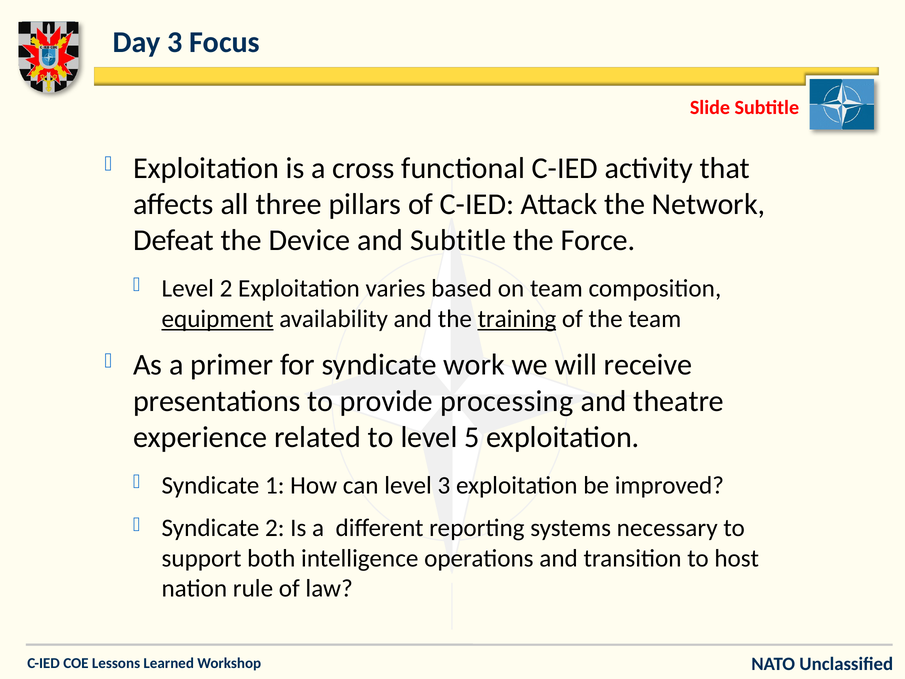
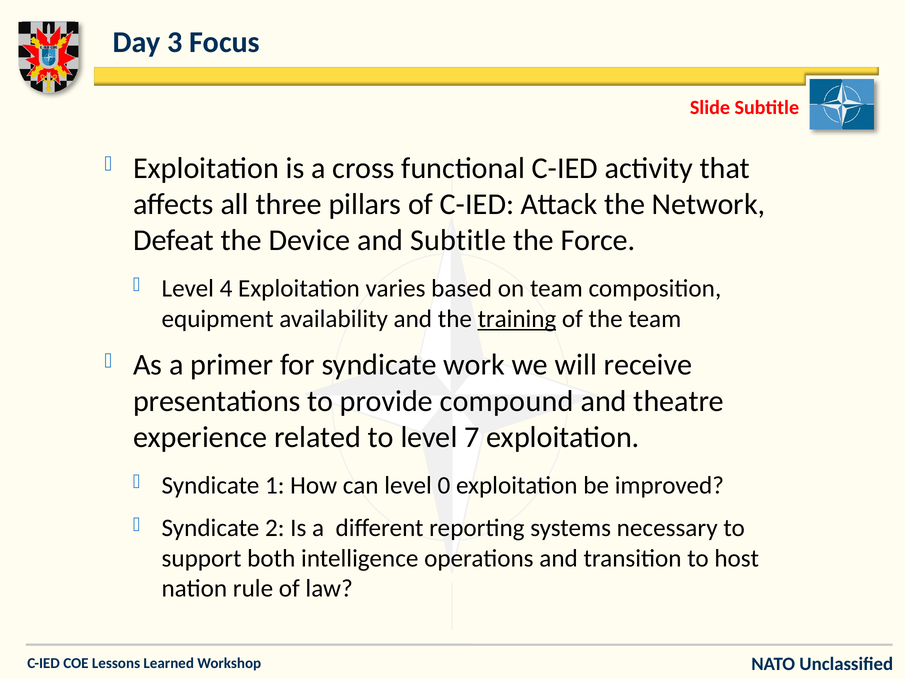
Level 2: 2 -> 4 (226, 288)
equipment underline: present -> none (218, 319)
processing: processing -> compound (507, 401)
5: 5 -> 7 (472, 437)
level 3: 3 -> 0 (444, 485)
